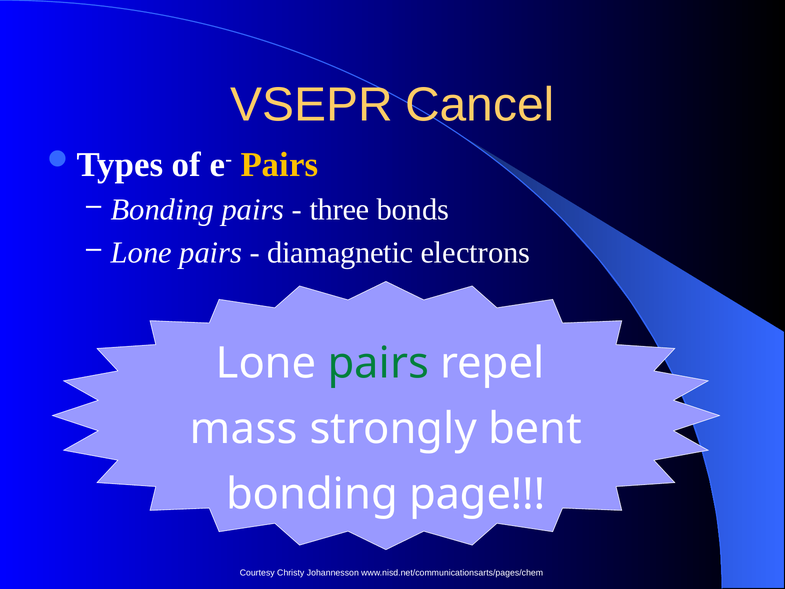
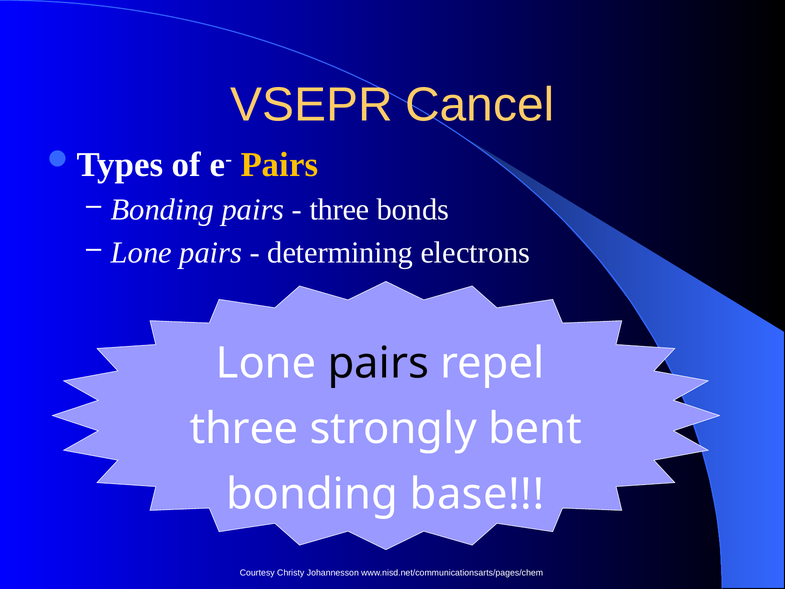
diamagnetic: diamagnetic -> determining (340, 253)
pairs colour: green -> black (378, 363)
mass: mass -> three (244, 429)
page: page -> base (477, 494)
